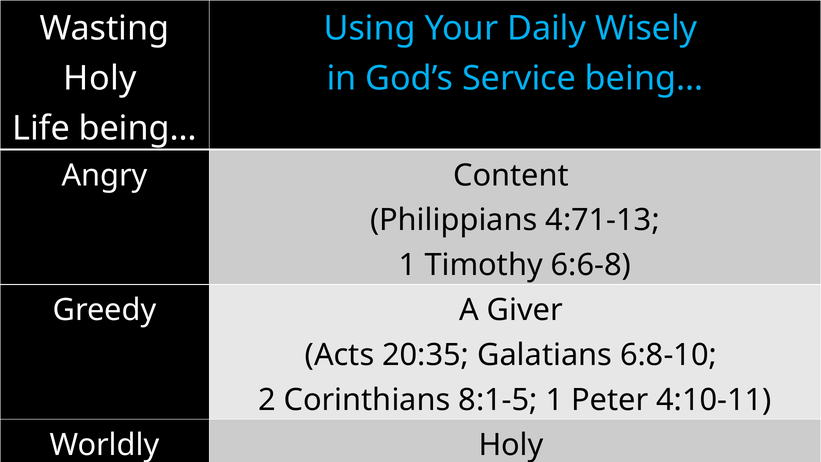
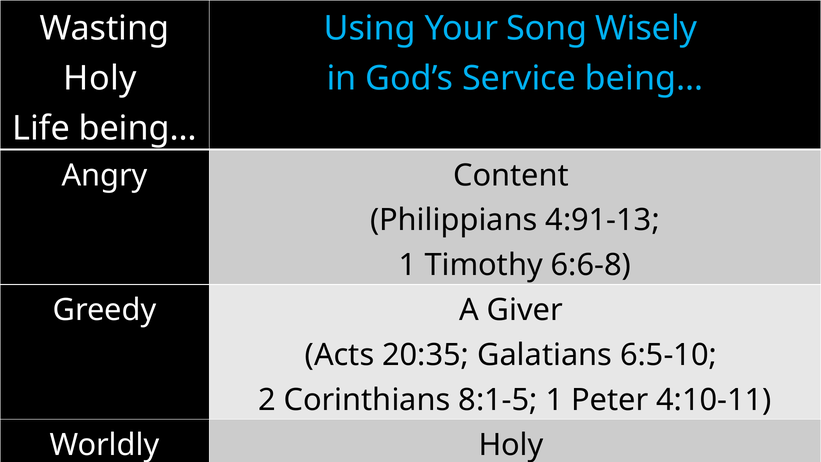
Daily: Daily -> Song (547, 28)
4:71-13: 4:71-13 -> 4:91-13 (603, 220)
6:8-10: 6:8-10 -> 6:5-10 (668, 355)
